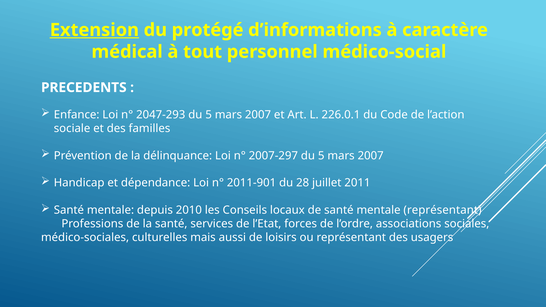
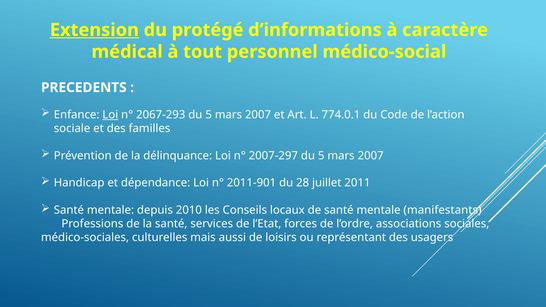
Loi underline: none -> present (110, 115)
2047-293: 2047-293 -> 2067-293 (161, 115)
226.0.1: 226.0.1 -> 774.0.1 (341, 115)
mentale représentant: représentant -> manifestants (443, 210)
